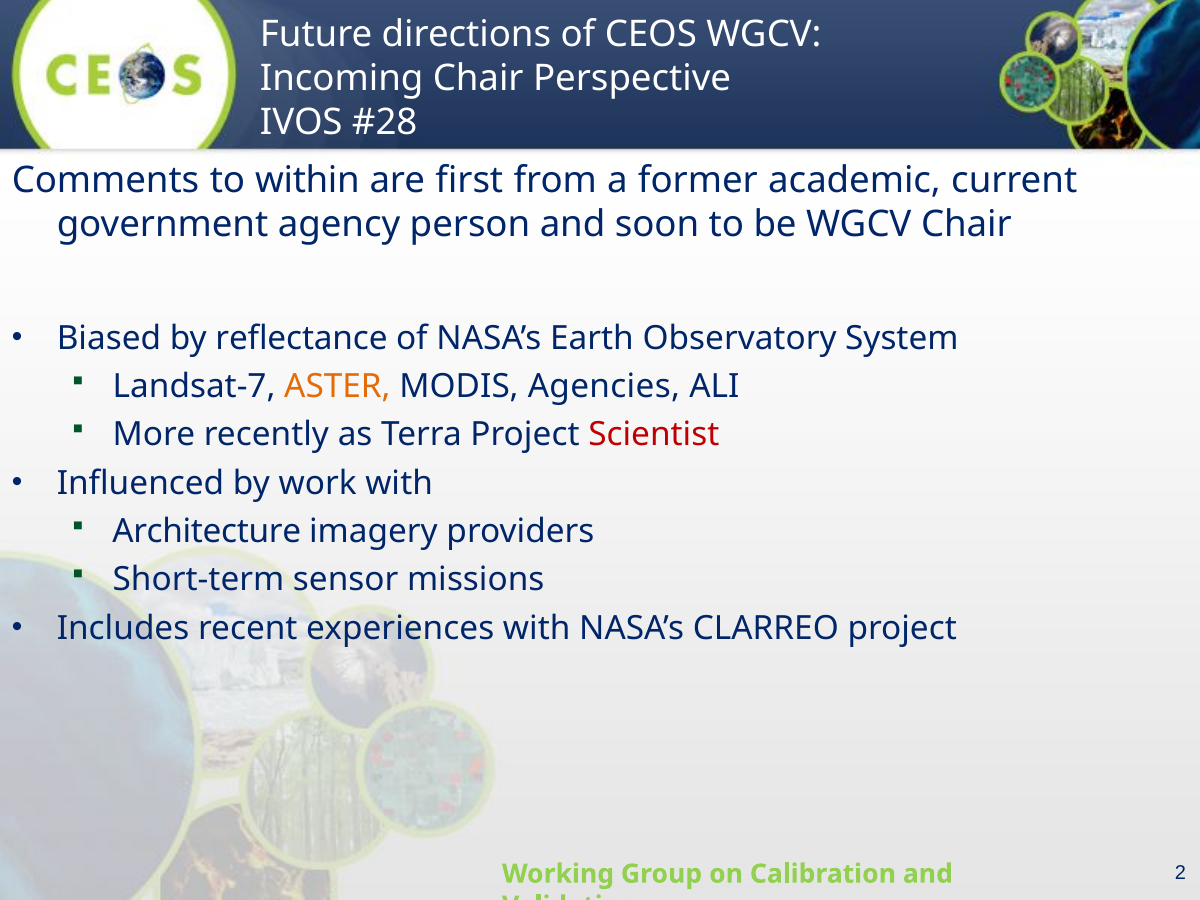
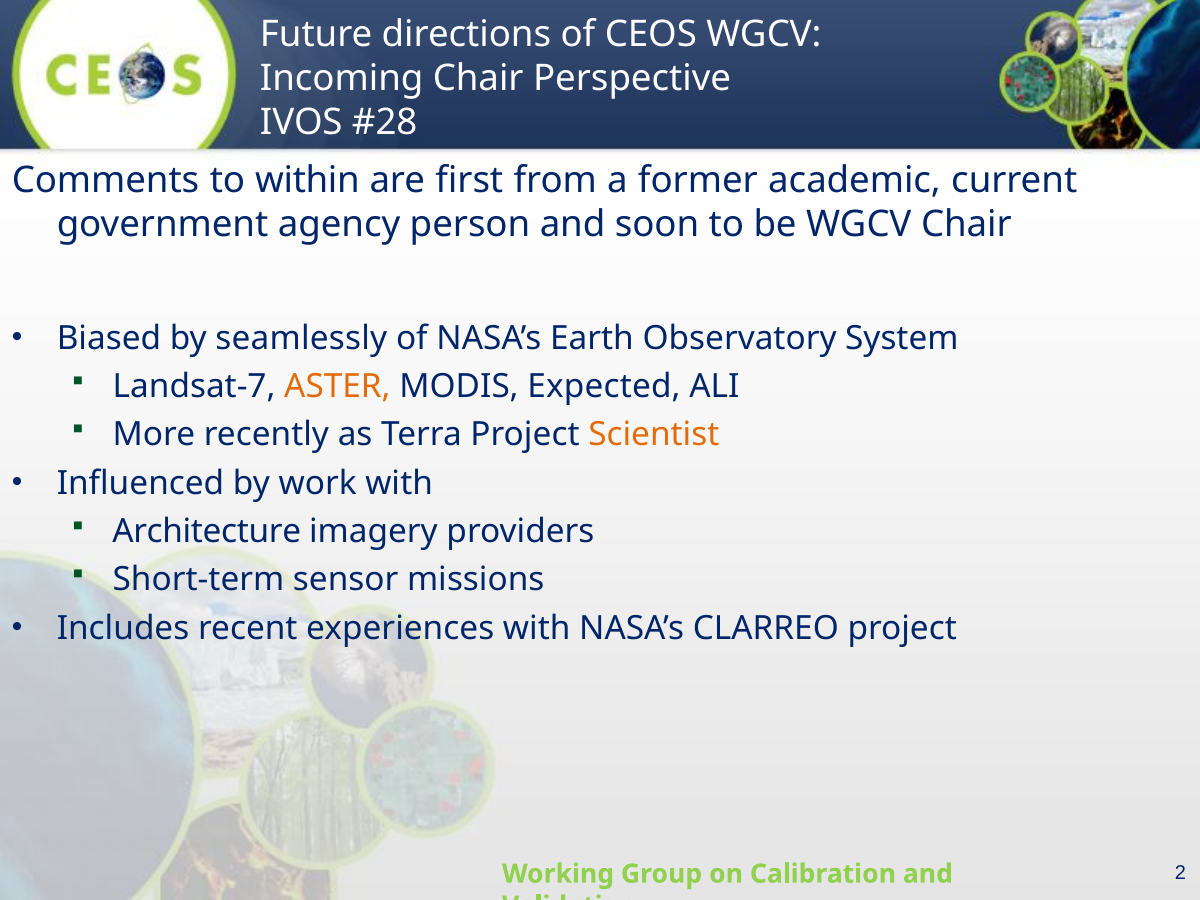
reflectance: reflectance -> seamlessly (301, 338)
Agencies: Agencies -> Expected (604, 387)
Scientist colour: red -> orange (654, 435)
